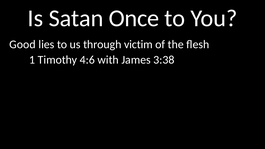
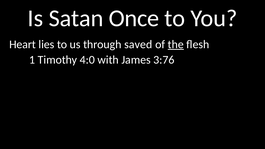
Good: Good -> Heart (23, 44)
victim: victim -> saved (138, 44)
the underline: none -> present (176, 44)
4:6: 4:6 -> 4:0 (87, 60)
3:38: 3:38 -> 3:76 (164, 60)
